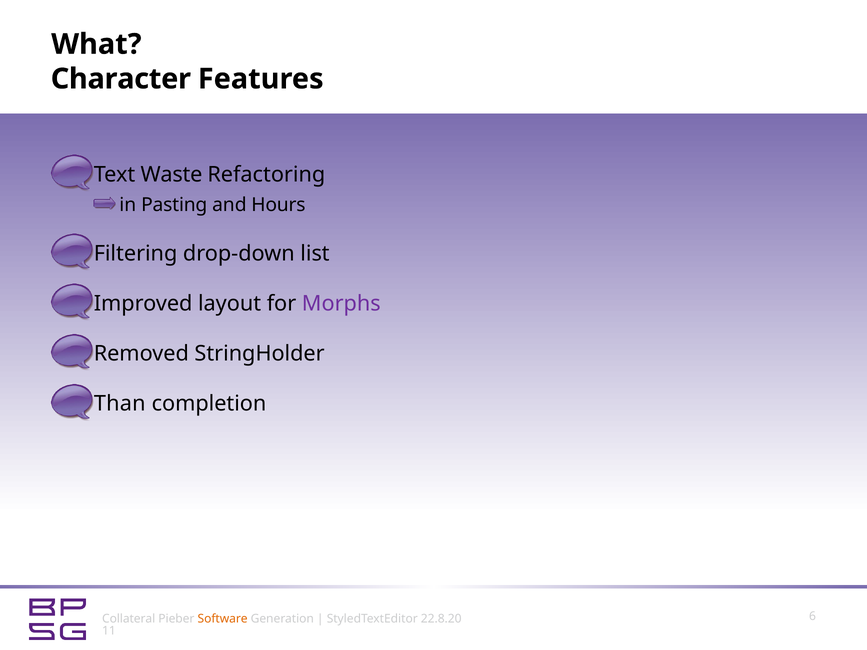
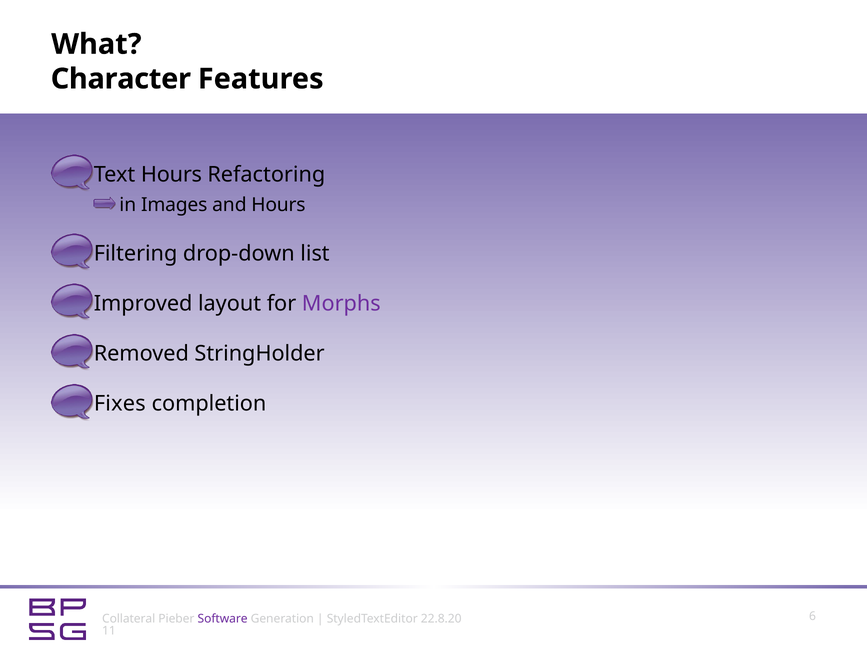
Text Waste: Waste -> Hours (171, 174)
Pasting: Pasting -> Images (174, 205)
Than: Than -> Fixes (120, 404)
Software colour: orange -> purple (223, 619)
